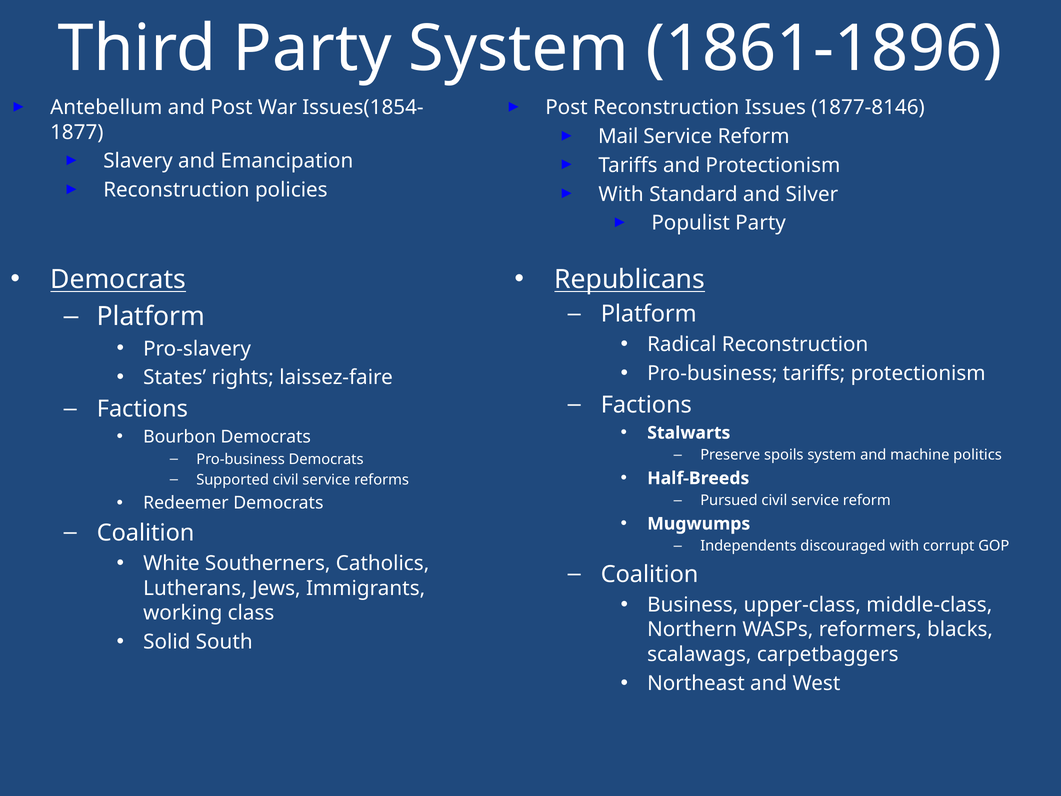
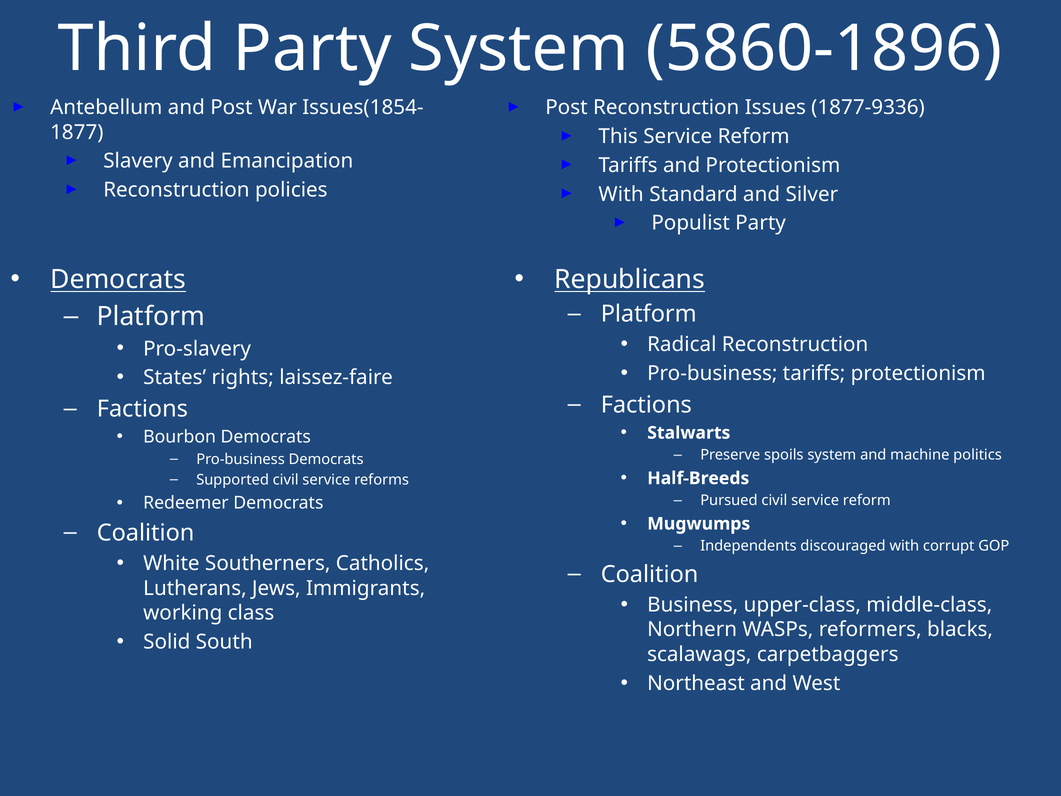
1861-1896: 1861-1896 -> 5860-1896 (824, 49)
1877-8146: 1877-8146 -> 1877-9336 (868, 107)
Mail: Mail -> This (618, 136)
